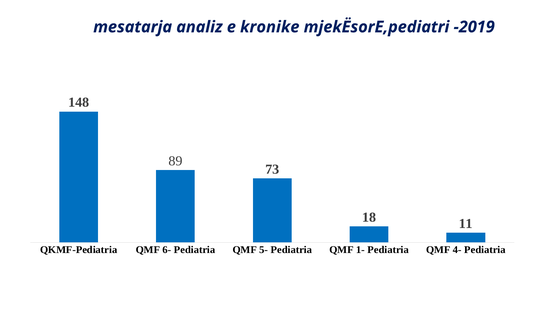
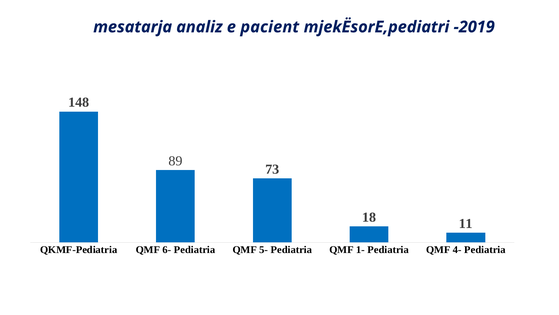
kronike: kronike -> pacient (270, 27)
